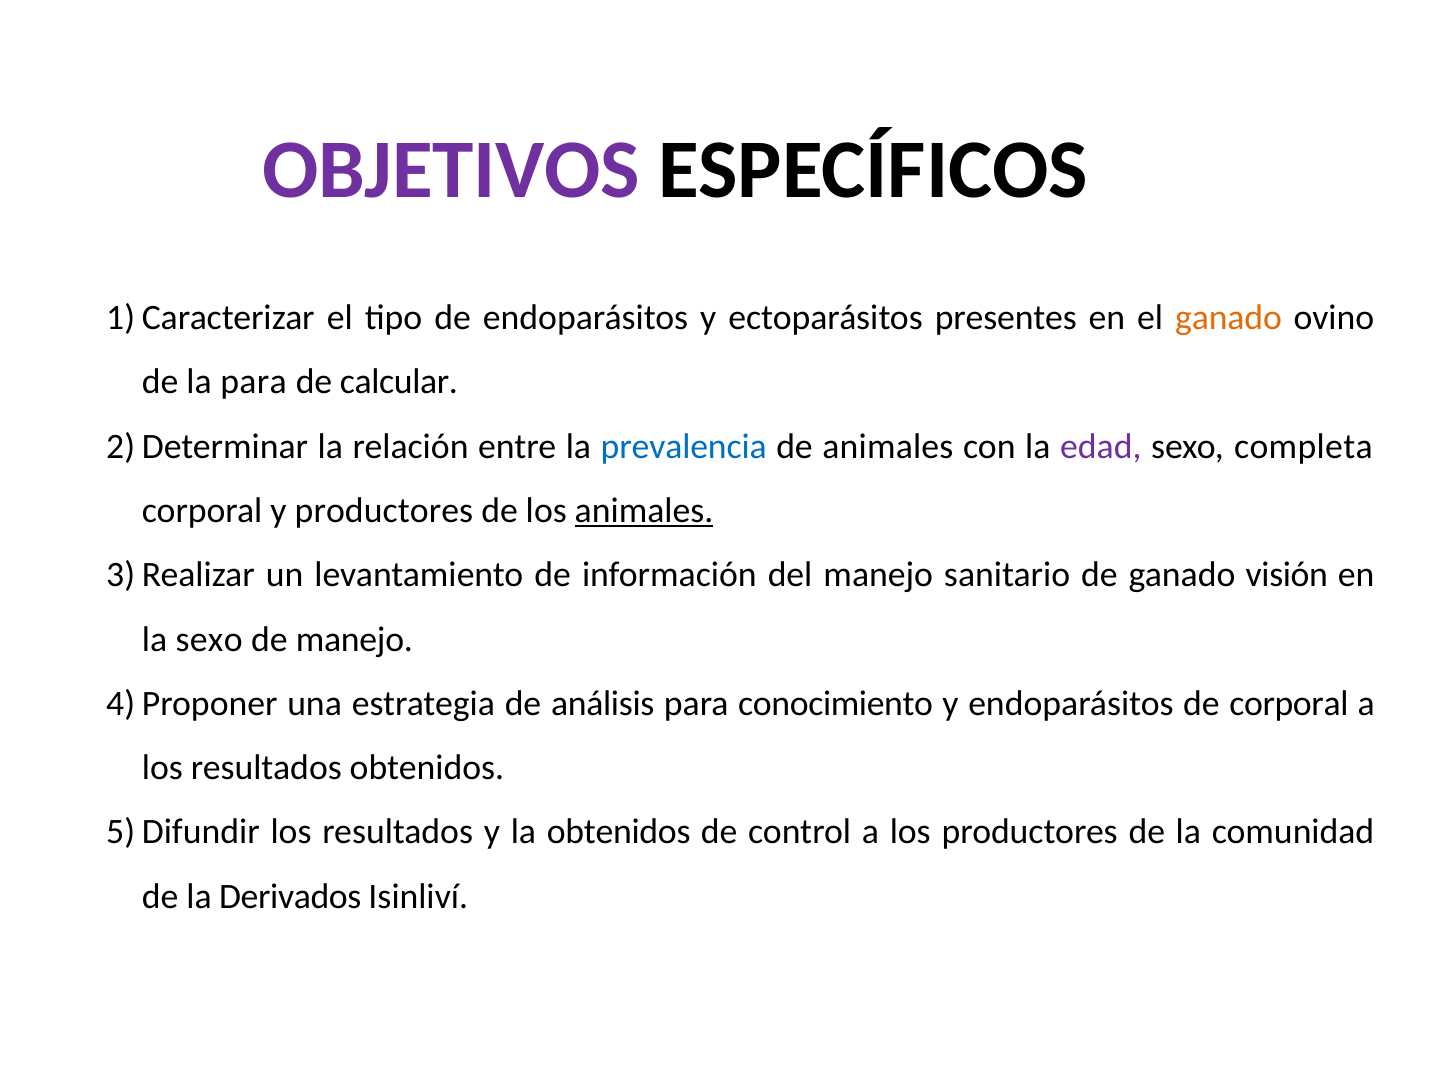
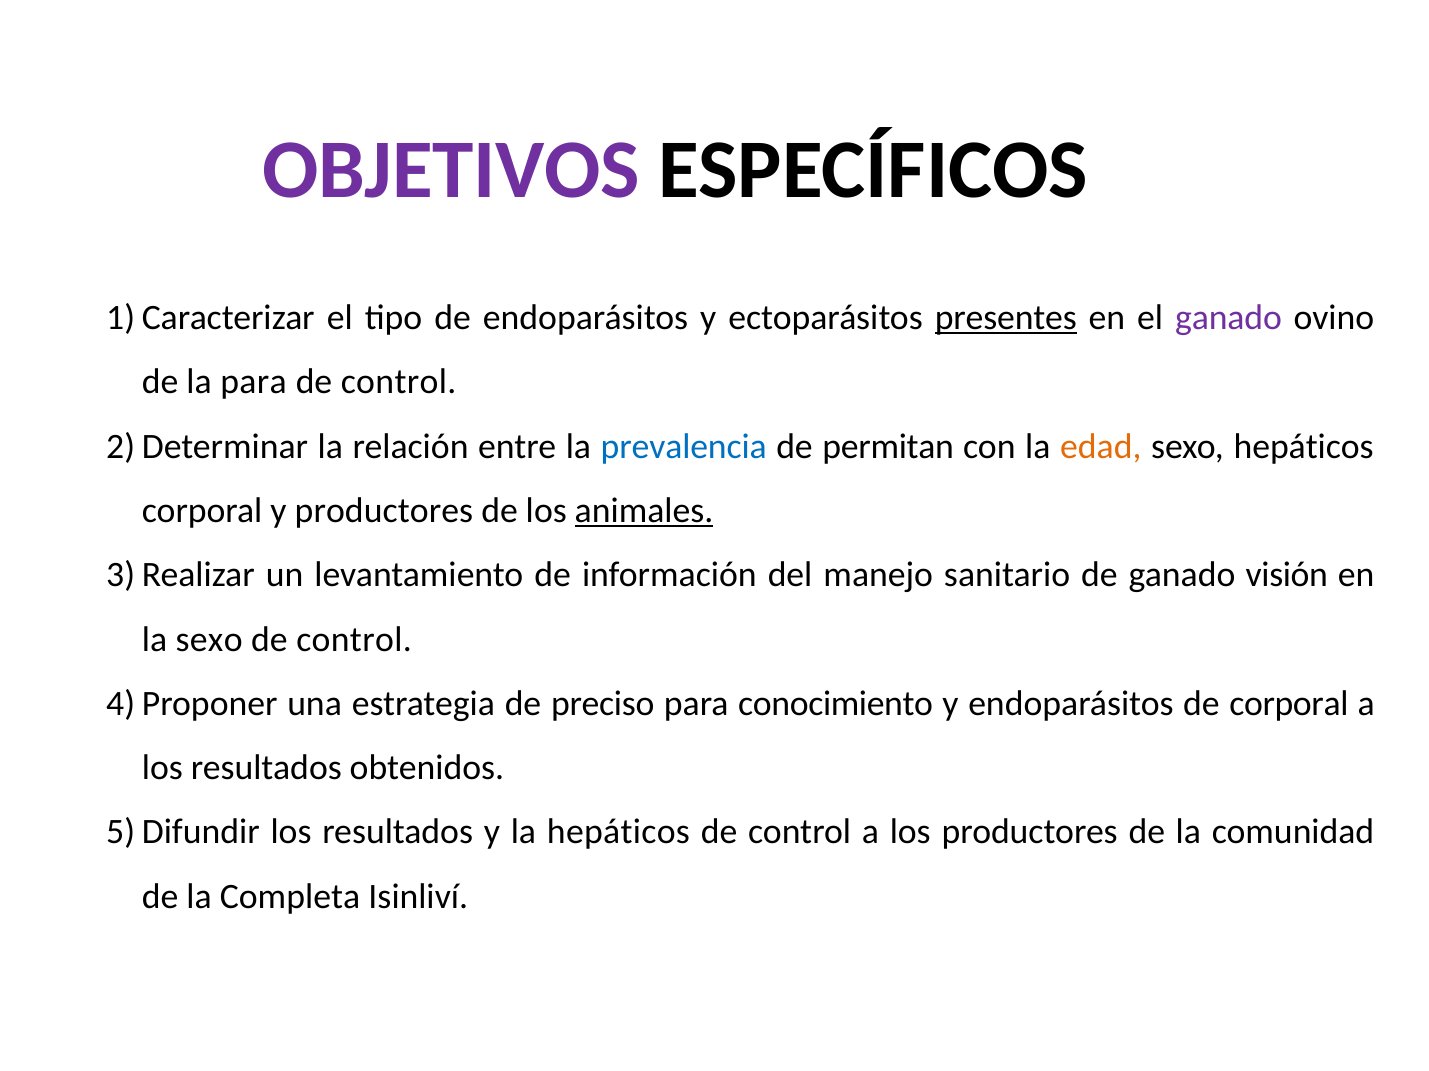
presentes underline: none -> present (1006, 318)
ganado colour: orange -> purple (1228, 318)
calcular: calcular -> control (399, 382)
de animales: animales -> permitan (888, 447)
edad colour: purple -> orange (1101, 447)
sexo completa: completa -> hepáticos (1304, 447)
manejo: manejo -> control (354, 640)
análisis: análisis -> preciso (603, 704)
la obtenidos: obtenidos -> hepáticos (618, 833)
Derivados: Derivados -> Completa (290, 897)
